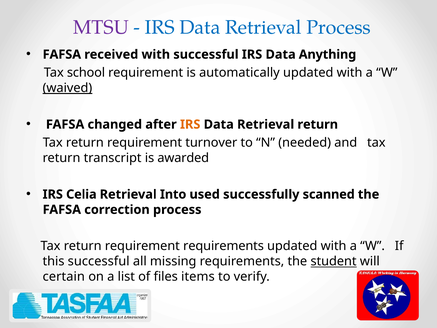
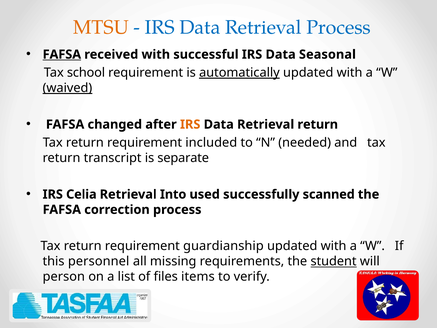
MTSU colour: purple -> orange (101, 28)
FAFSA underline: none -> present (62, 54)
Anything: Anything -> Seasonal (327, 54)
automatically underline: none -> present (239, 73)
turnover: turnover -> included (211, 143)
awarded: awarded -> separate (183, 158)
requirement requirements: requirements -> guardianship (223, 246)
this successful: successful -> personnel (99, 261)
certain: certain -> person (64, 277)
